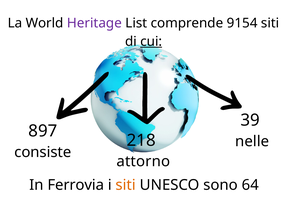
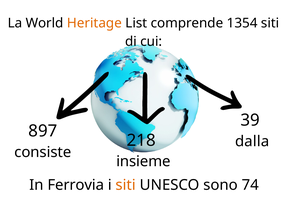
Heritage colour: purple -> orange (94, 23)
9154: 9154 -> 1354 (242, 23)
cui underline: present -> none (151, 42)
nelle: nelle -> dalla (252, 141)
attorno: attorno -> insieme (143, 162)
64: 64 -> 74 (250, 185)
